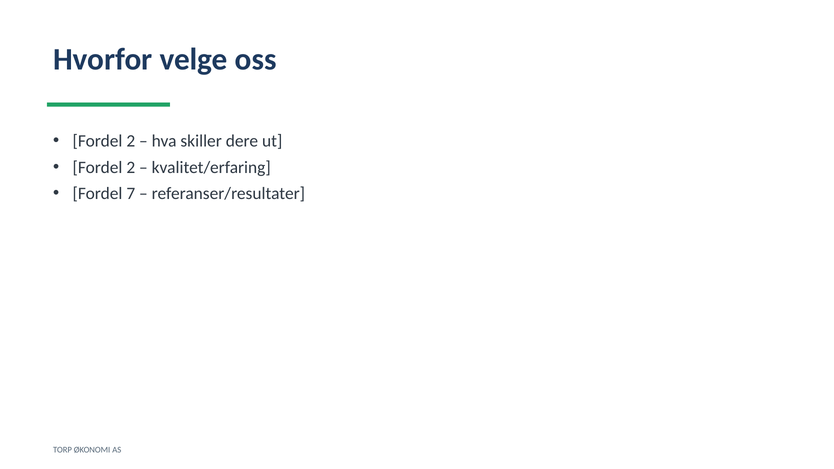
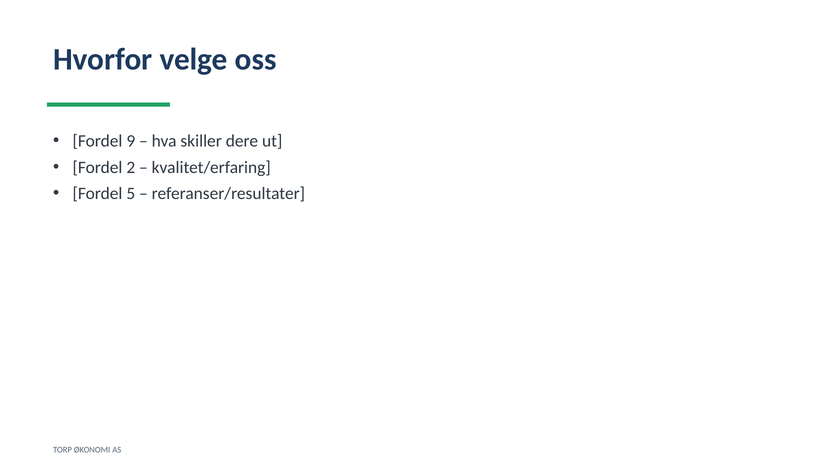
2: 2 -> 9 (131, 141)
7: 7 -> 5 (131, 193)
